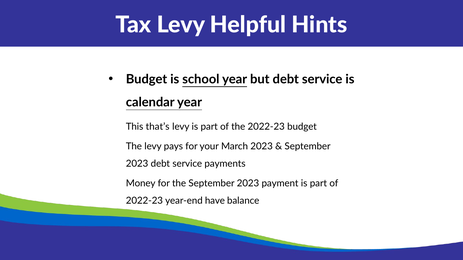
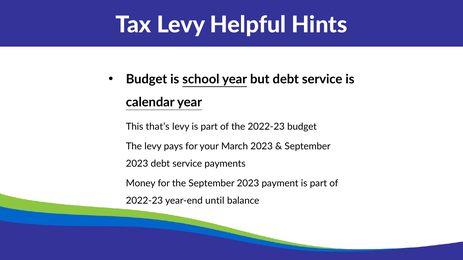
have: have -> until (215, 201)
